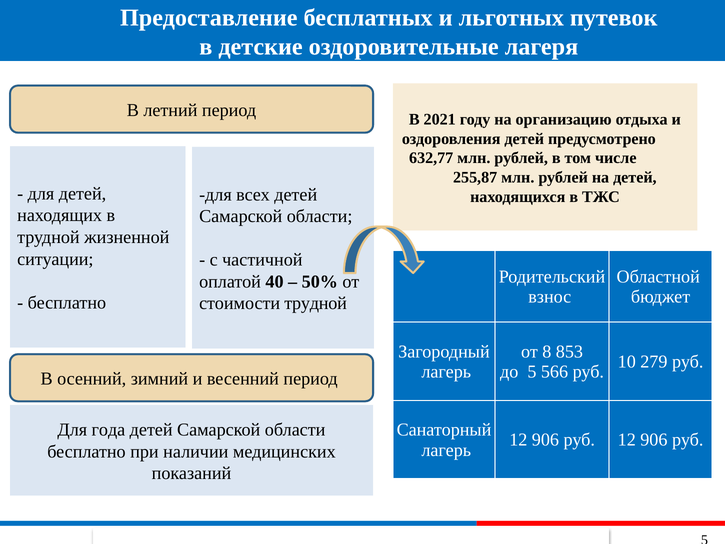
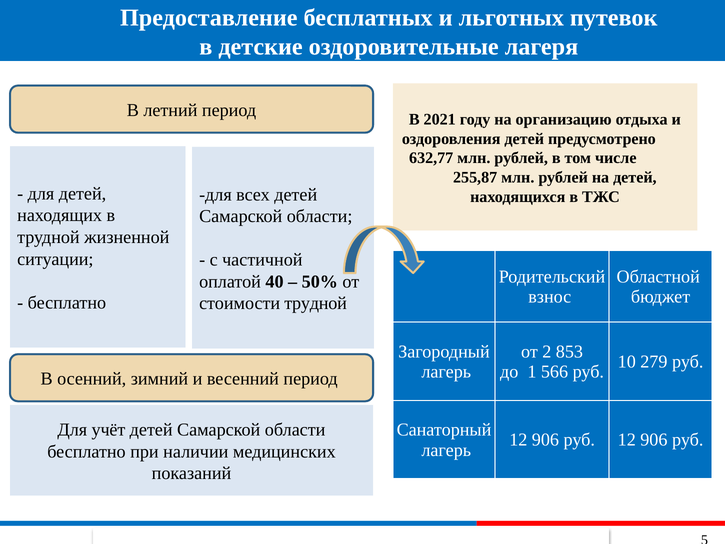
8: 8 -> 2 (547, 352)
до 5: 5 -> 1 (532, 372)
года: года -> учёт (108, 430)
